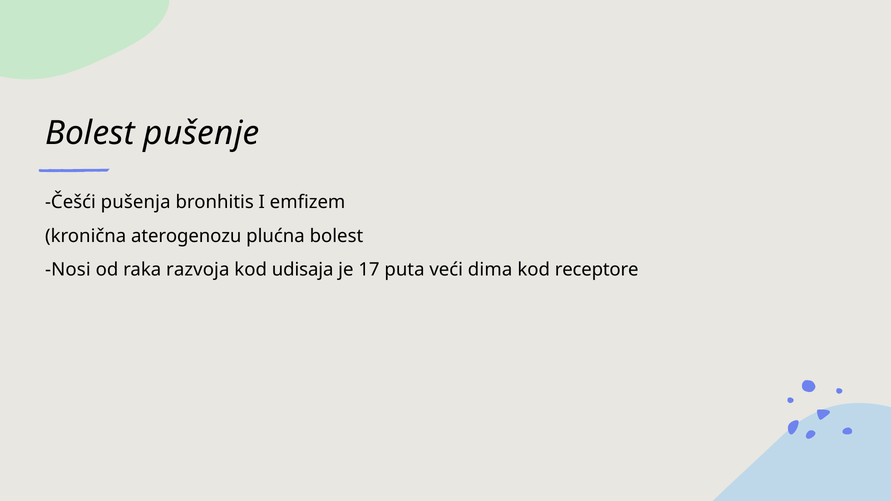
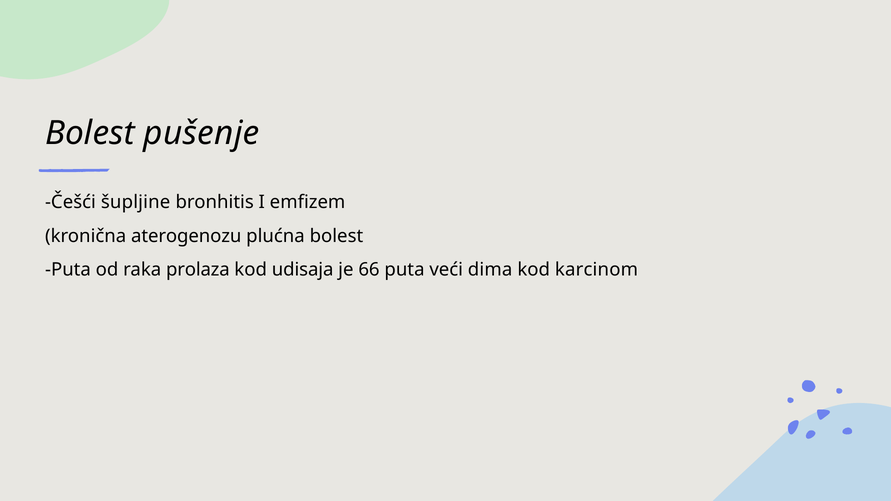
pušenja: pušenja -> šupljine (136, 202)
Nosi: Nosi -> Puta (68, 270)
razvoja: razvoja -> prolaza (198, 270)
17: 17 -> 66 (369, 270)
receptore: receptore -> karcinom (596, 270)
